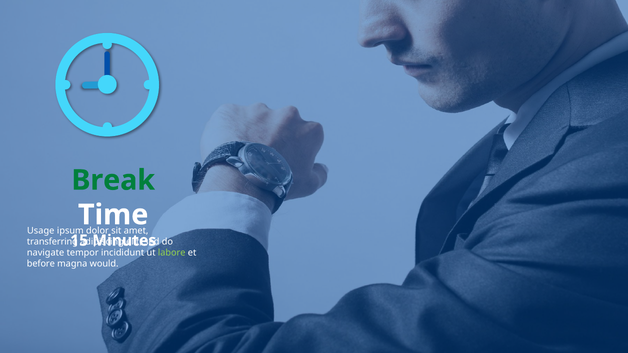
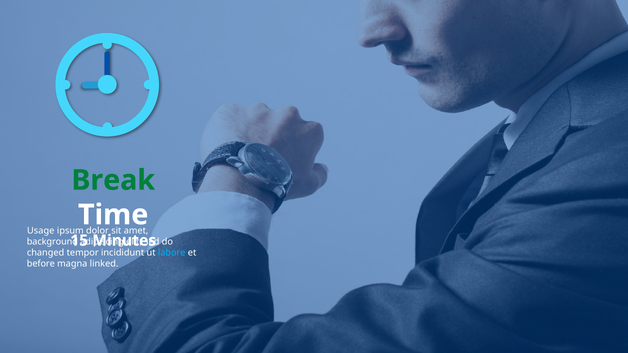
transferring: transferring -> background (52, 242)
navigate: navigate -> changed (46, 253)
labore colour: light green -> light blue (172, 253)
would: would -> linked (104, 264)
